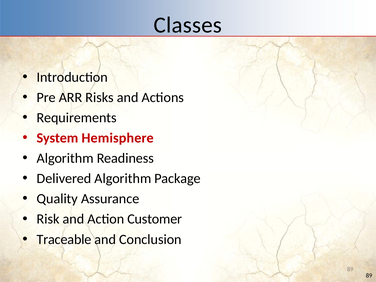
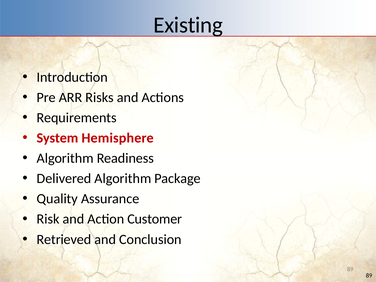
Classes: Classes -> Existing (188, 25)
Traceable: Traceable -> Retrieved (64, 239)
